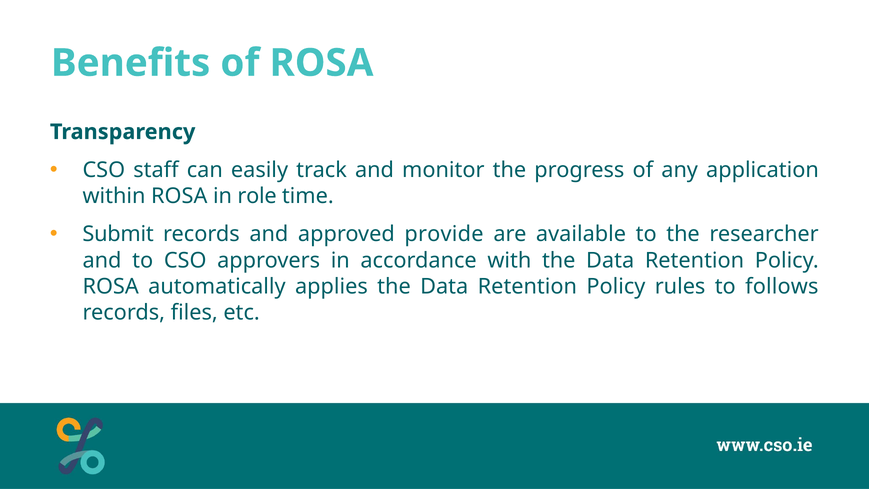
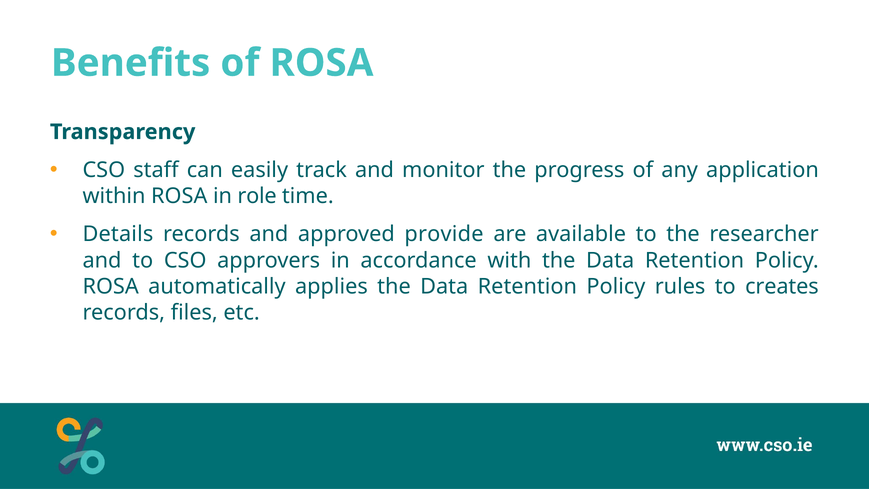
Submit: Submit -> Details (118, 234)
follows: follows -> creates (782, 286)
